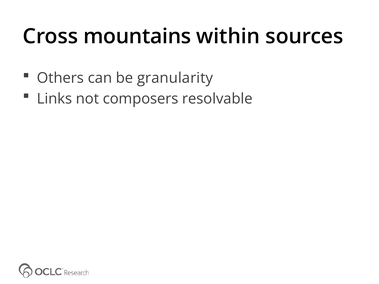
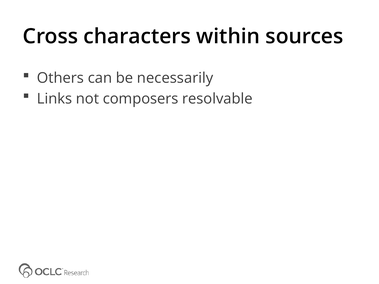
mountains: mountains -> characters (137, 37)
granularity: granularity -> necessarily (175, 78)
